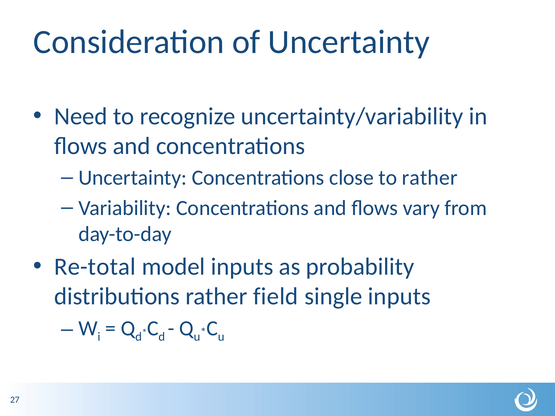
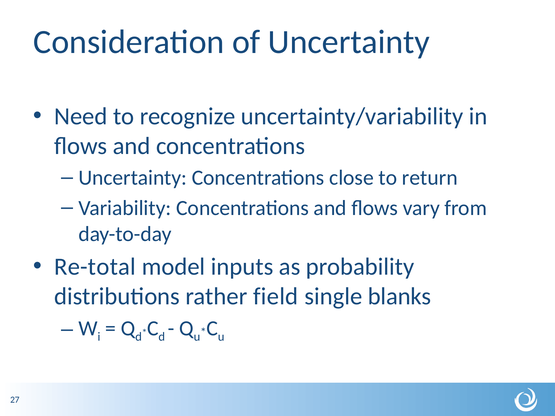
to rather: rather -> return (430, 178)
single inputs: inputs -> blanks (400, 297)
